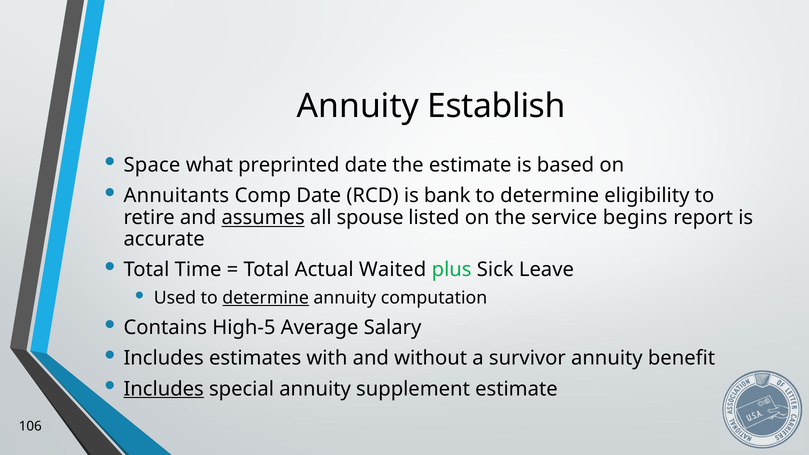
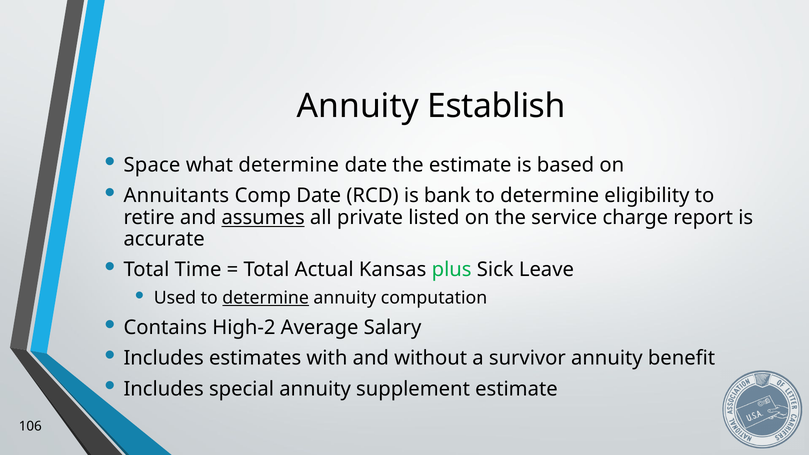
what preprinted: preprinted -> determine (289, 165)
spouse: spouse -> private (370, 217)
begins: begins -> charge (635, 217)
Waited: Waited -> Kansas (393, 270)
High-5: High-5 -> High-2 (244, 328)
Includes underline: present -> none (164, 389)
